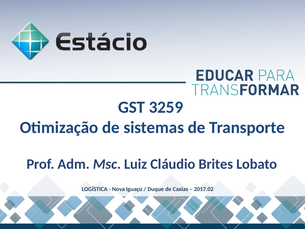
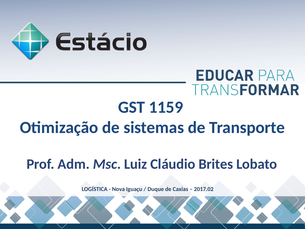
3259: 3259 -> 1159 (166, 107)
